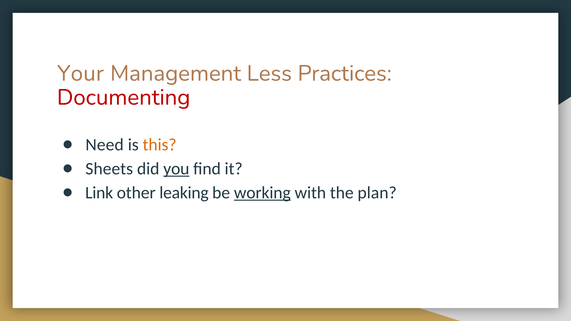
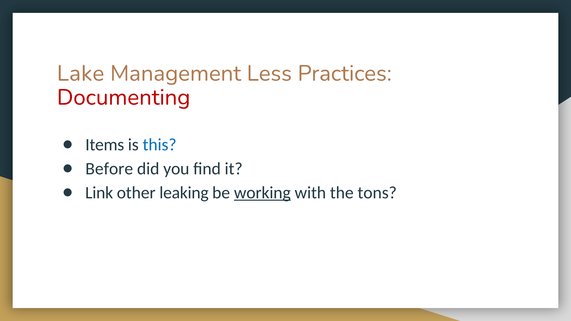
Your: Your -> Lake (81, 73)
Need: Need -> Items (105, 145)
this colour: orange -> blue (160, 145)
Sheets: Sheets -> Before (109, 169)
you underline: present -> none (176, 169)
plan: plan -> tons (377, 193)
